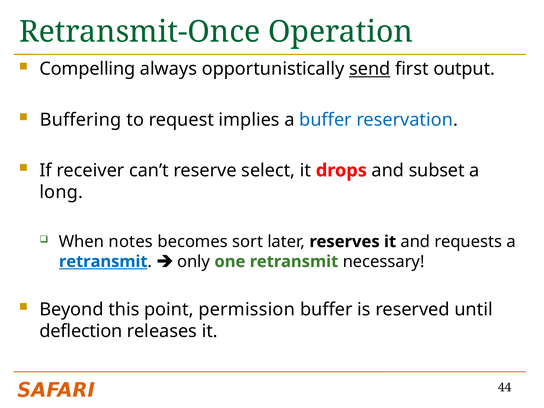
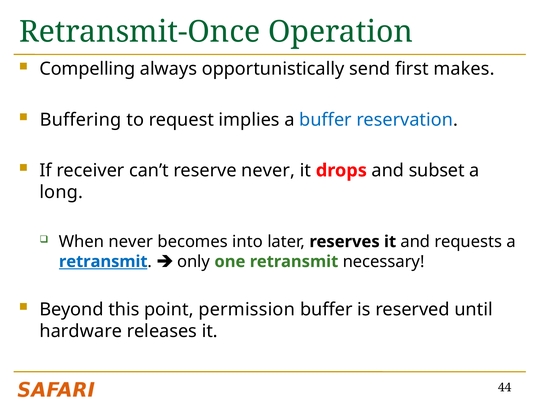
send underline: present -> none (370, 69)
output: output -> makes (464, 69)
reserve select: select -> never (268, 170)
When notes: notes -> never (131, 242)
sort: sort -> into (248, 242)
deflection: deflection -> hardware (81, 331)
